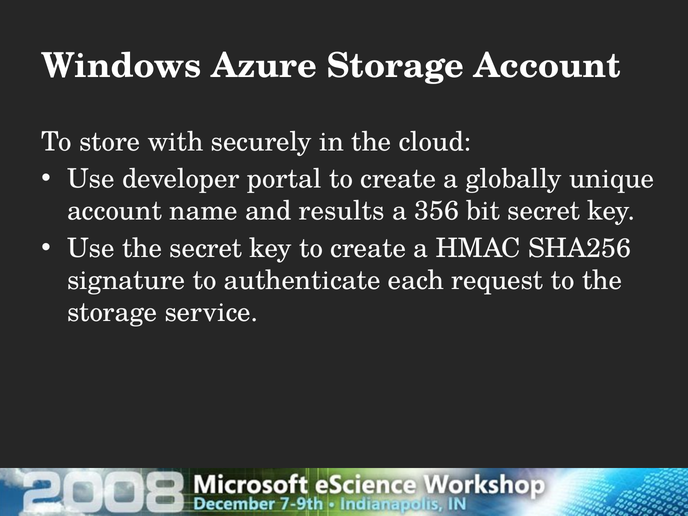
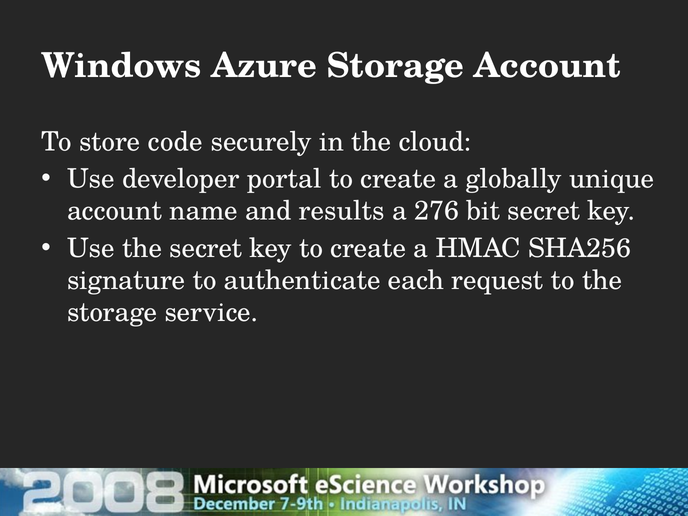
with: with -> code (175, 142)
356: 356 -> 276 (437, 211)
